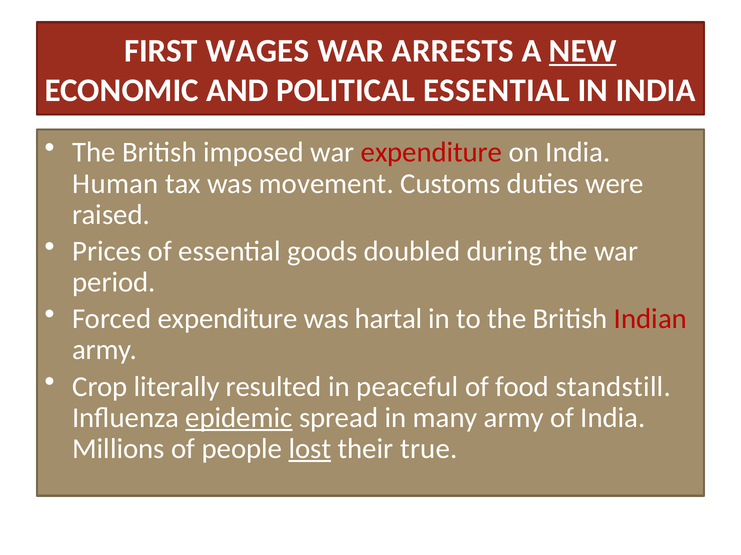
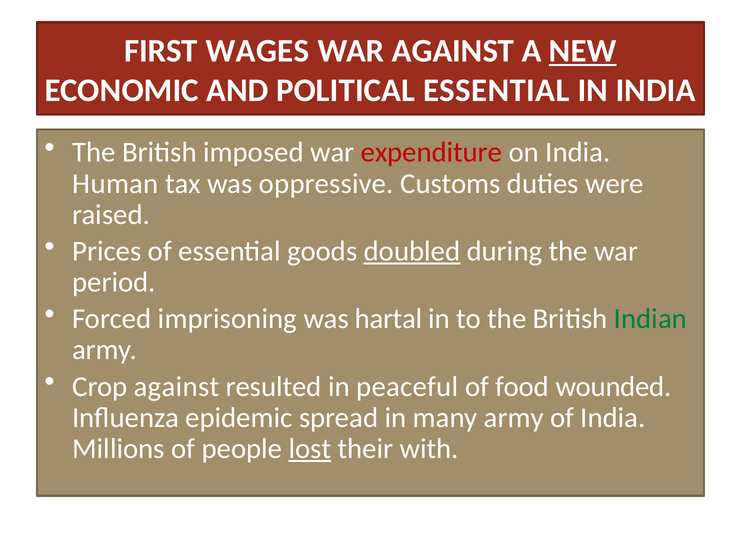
WAR ARRESTS: ARRESTS -> AGAINST (453, 51)
movement: movement -> oppressive (326, 184)
doubled underline: none -> present (412, 252)
Forced expenditure: expenditure -> imprisoning (227, 319)
Indian colour: red -> green (650, 319)
Crop literally: literally -> against (176, 387)
standstill: standstill -> wounded (614, 387)
epidemic underline: present -> none (239, 418)
true: true -> with (429, 449)
